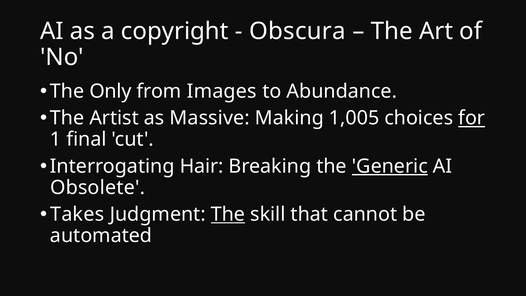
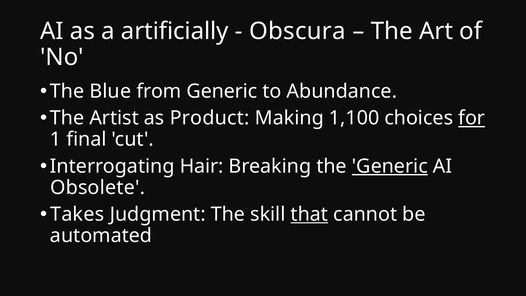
copyright: copyright -> artificially (175, 31)
Only: Only -> Blue (110, 91)
from Images: Images -> Generic (222, 91)
Massive: Massive -> Product (210, 118)
1,005: 1,005 -> 1,100 (354, 118)
The underline: present -> none (228, 214)
that underline: none -> present (309, 214)
